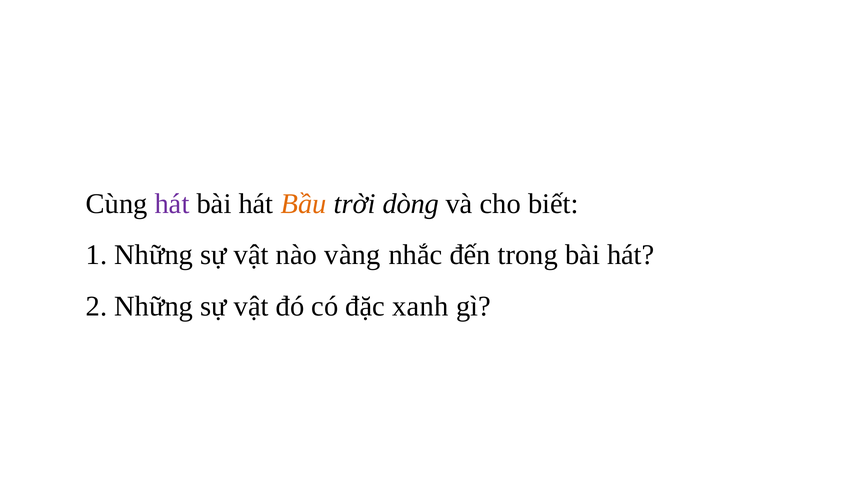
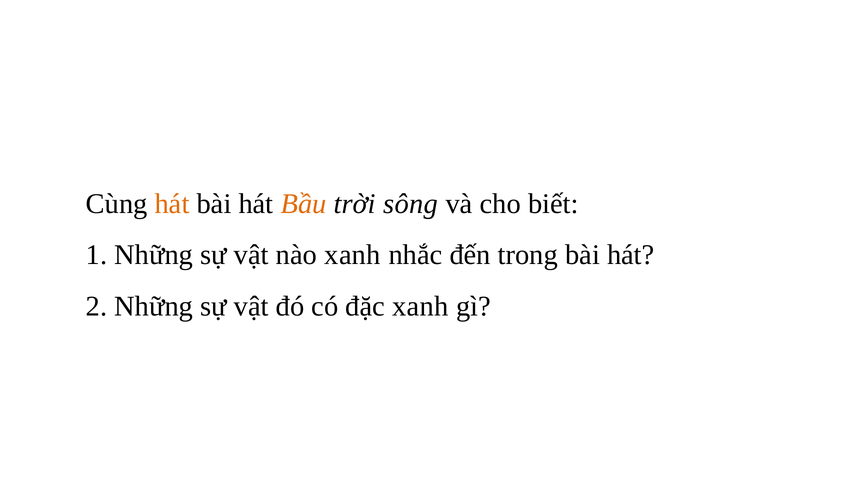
hát colour: purple -> orange (172, 204)
dòng: dòng -> sông (411, 204)
nào vàng: vàng -> xanh (353, 255)
